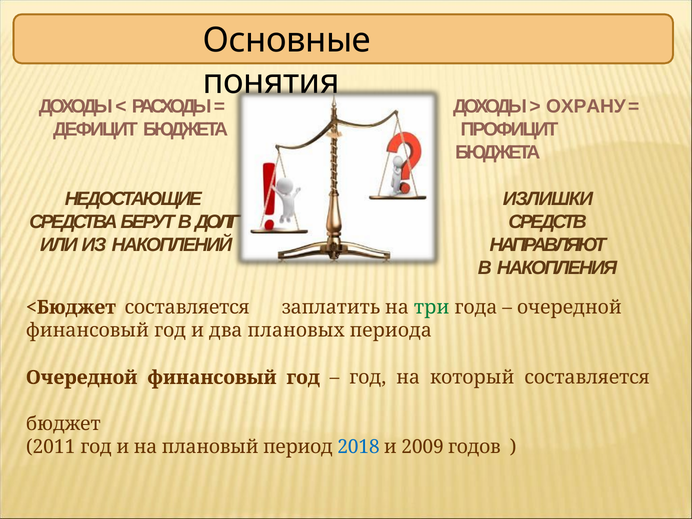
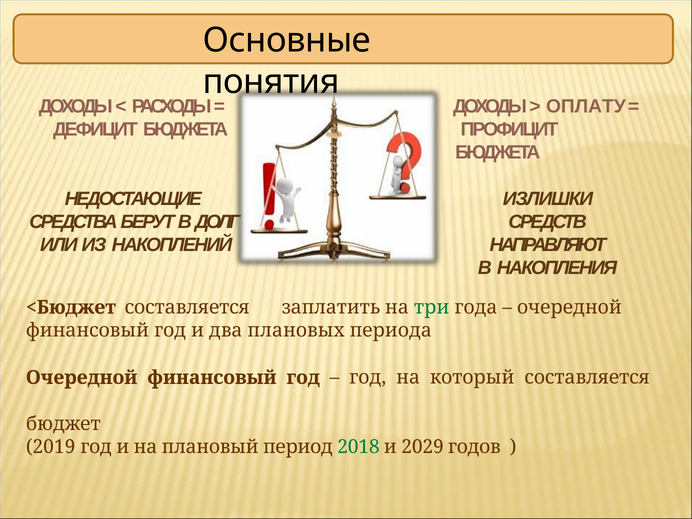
ОХРАНУ: ОХРАНУ -> ОПЛАТУ (586, 106)
2011: 2011 -> 2019 (51, 447)
2018 colour: blue -> green (359, 447)
2009: 2009 -> 2029 (423, 447)
